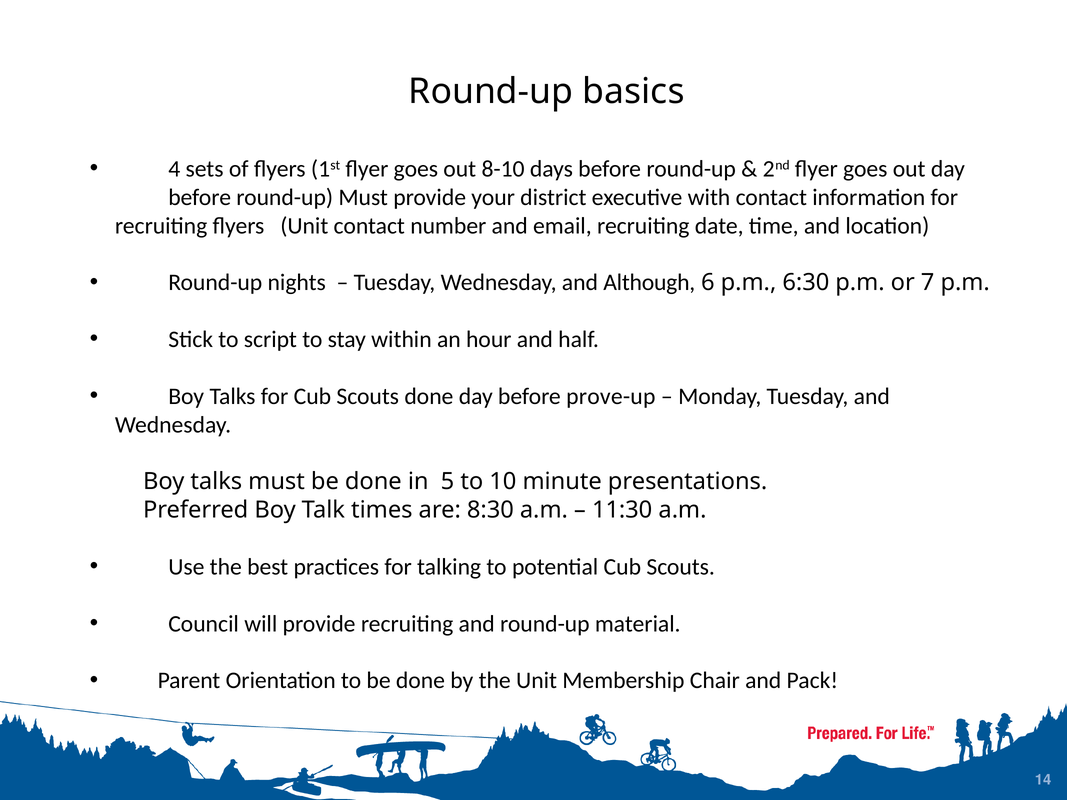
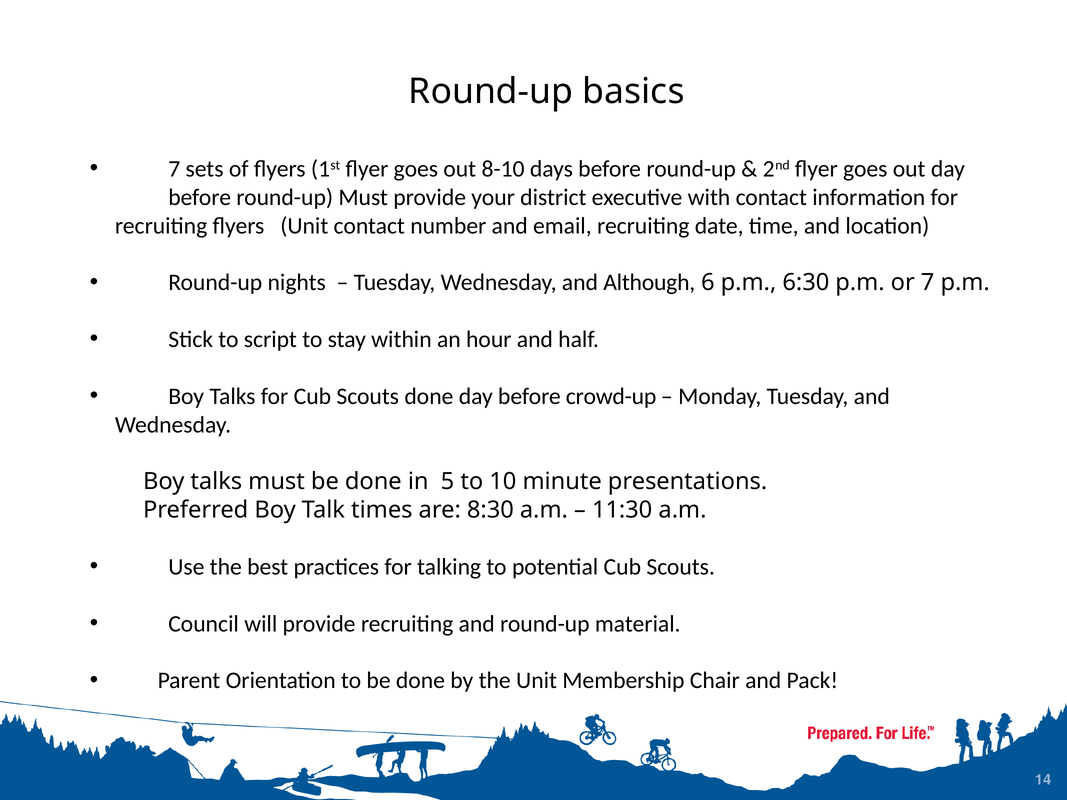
4: 4 -> 7 (174, 169)
prove-up: prove-up -> crowd-up (611, 396)
